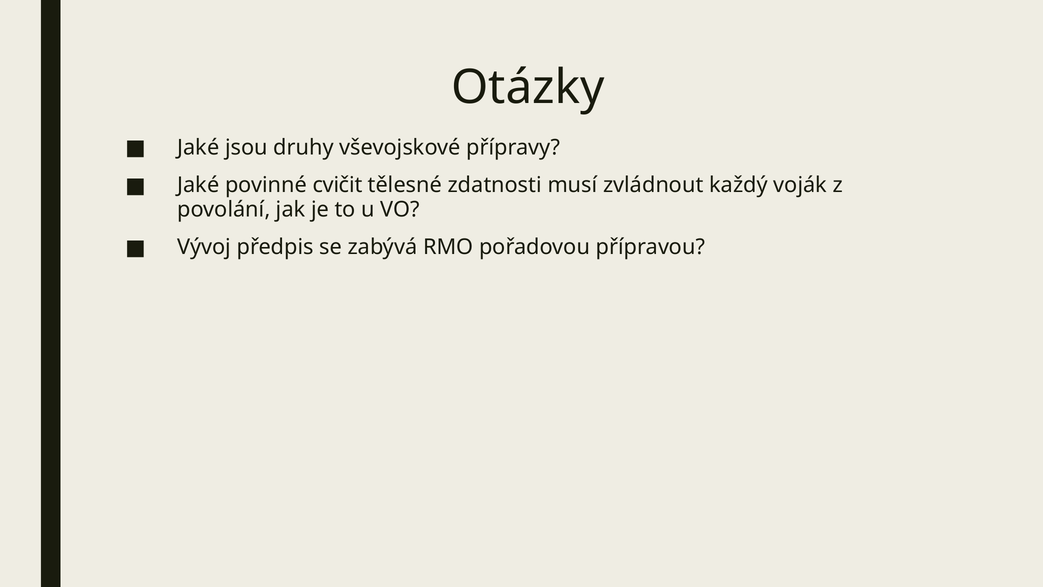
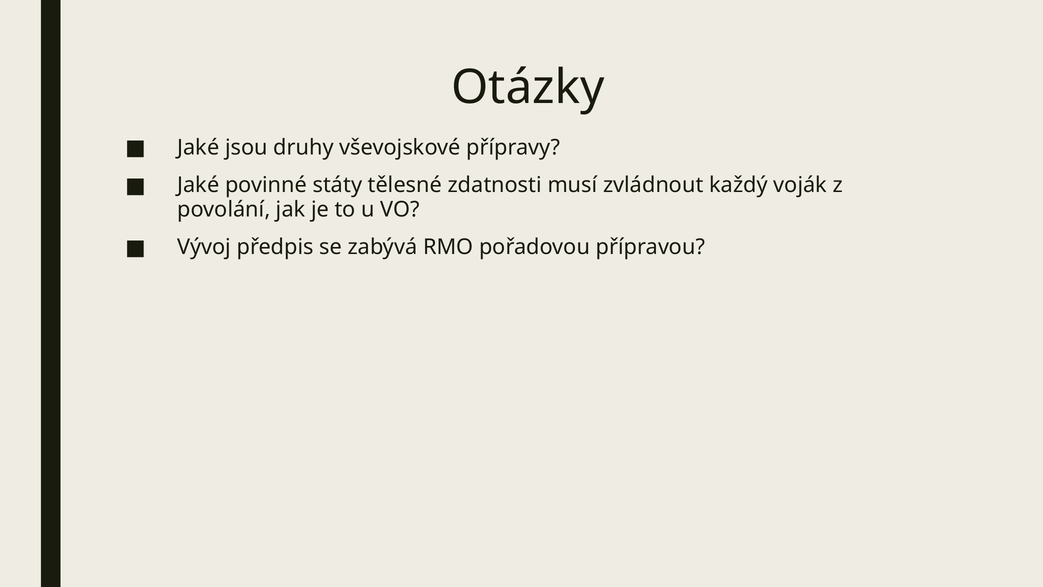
cvičit: cvičit -> státy (337, 185)
